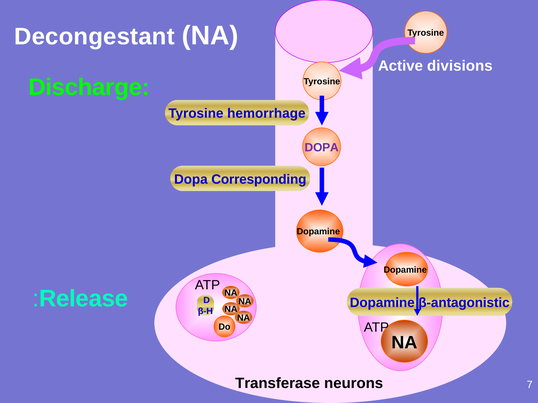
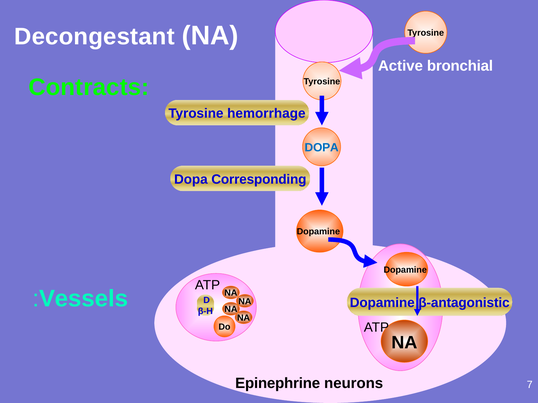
divisions: divisions -> bronchial (460, 66)
Discharge: Discharge -> Contracts (89, 87)
DOPA colour: purple -> blue (322, 148)
Release: Release -> Vessels (84, 299)
Transferase: Transferase -> Epinephrine (278, 384)
